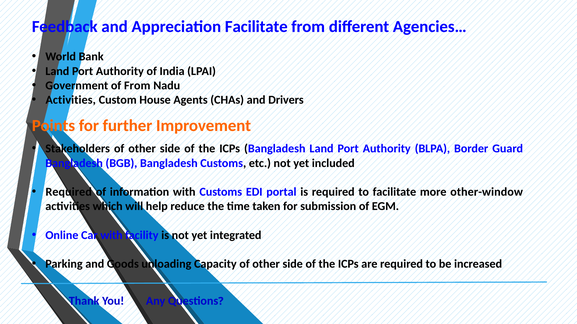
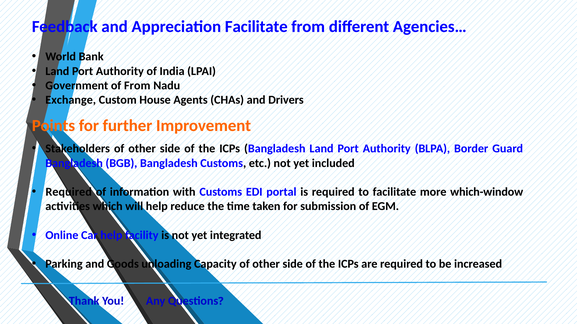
Activities: Activities -> Exchange (71, 100)
other-window: other-window -> which-window (487, 192)
Car with: with -> help (111, 236)
